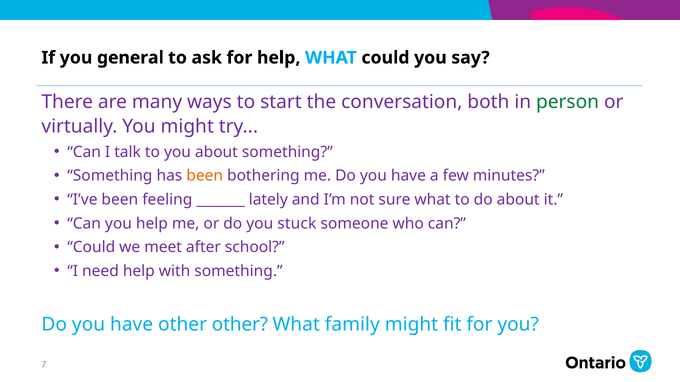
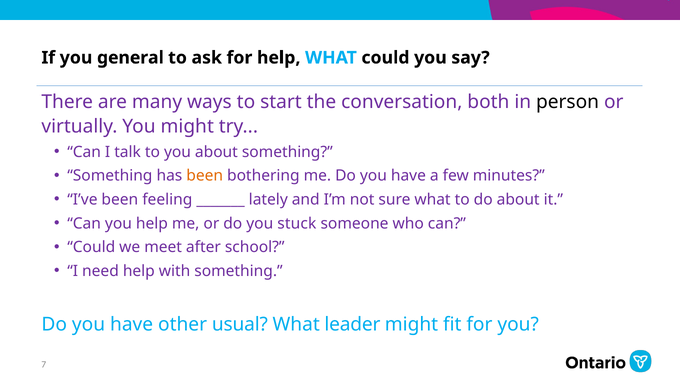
person colour: green -> black (568, 102)
other other: other -> usual (240, 325)
family: family -> leader (352, 325)
